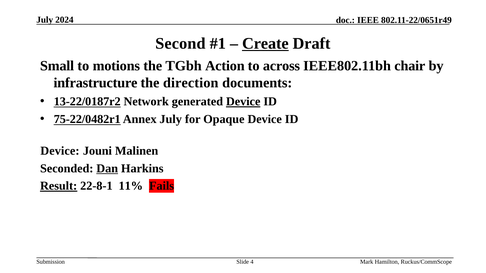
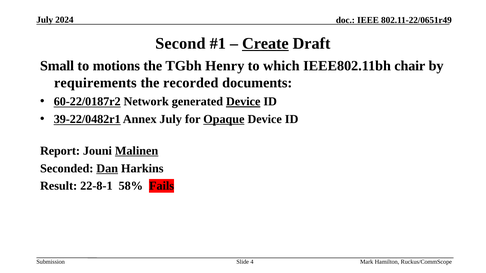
Action: Action -> Henry (225, 66)
across: across -> which (281, 66)
infrastructure: infrastructure -> requirements (95, 83)
direction: direction -> recorded (191, 83)
13-22/0187r2: 13-22/0187r2 -> 60-22/0187r2 (87, 102)
75-22/0482r1: 75-22/0482r1 -> 39-22/0482r1 (87, 119)
Opaque underline: none -> present (224, 119)
Device: Device -> Report (60, 151)
Malinen underline: none -> present (137, 151)
Result underline: present -> none (59, 186)
11%: 11% -> 58% (131, 186)
